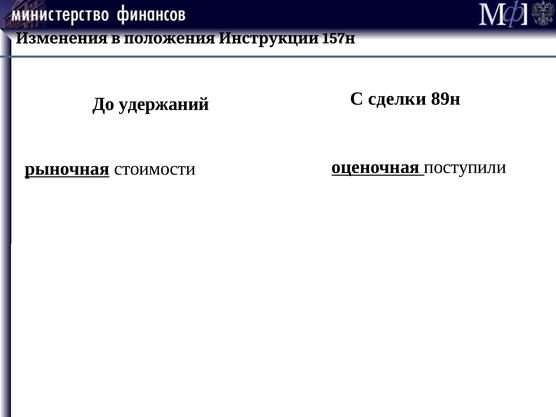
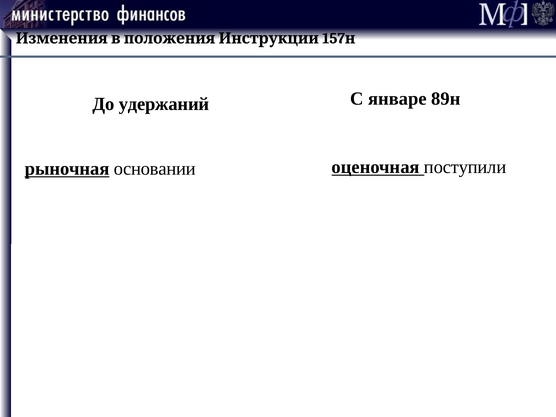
сделки: сделки -> январе (397, 99)
стоимости: стоимости -> основании (155, 169)
